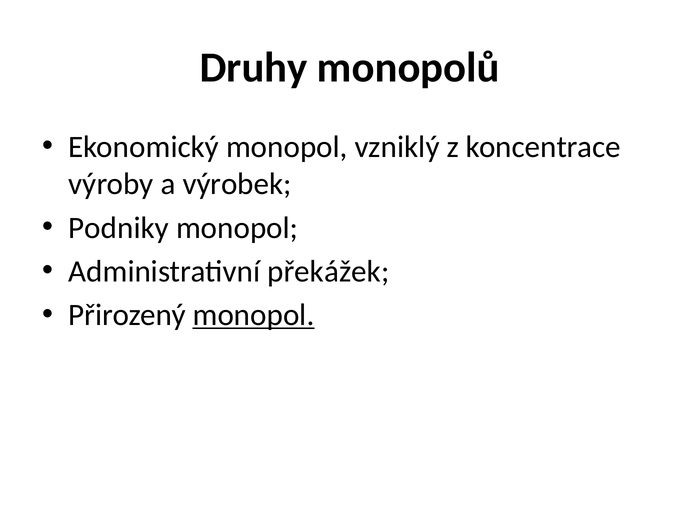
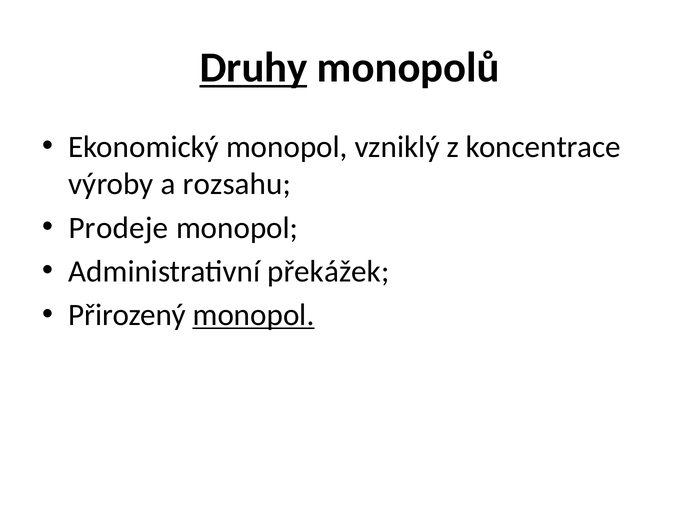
Druhy underline: none -> present (253, 68)
výrobek: výrobek -> rozsahu (237, 184)
Podniky: Podniky -> Prodeje (118, 228)
